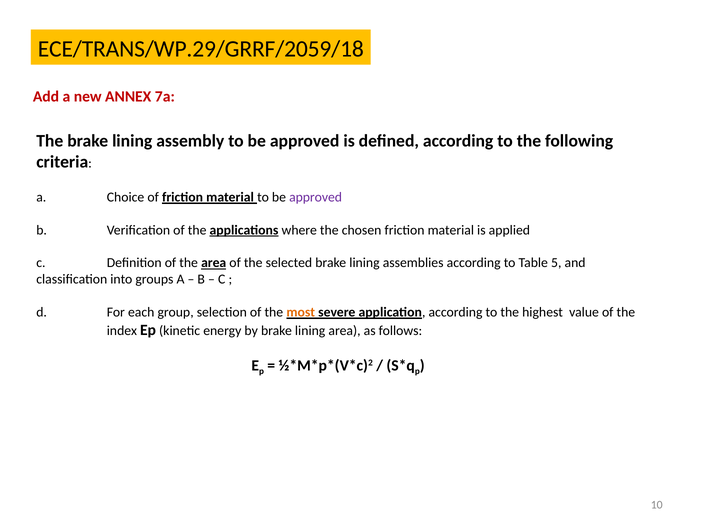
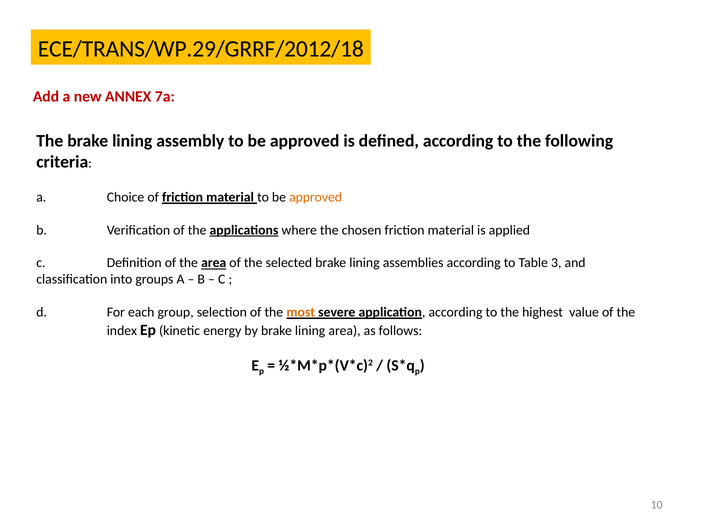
ECE/TRANS/WP.29/GRRF/2059/18: ECE/TRANS/WP.29/GRRF/2059/18 -> ECE/TRANS/WP.29/GRRF/2012/18 (201, 49)
approved colour: purple -> orange (316, 197)
5: 5 -> 3 (556, 263)
